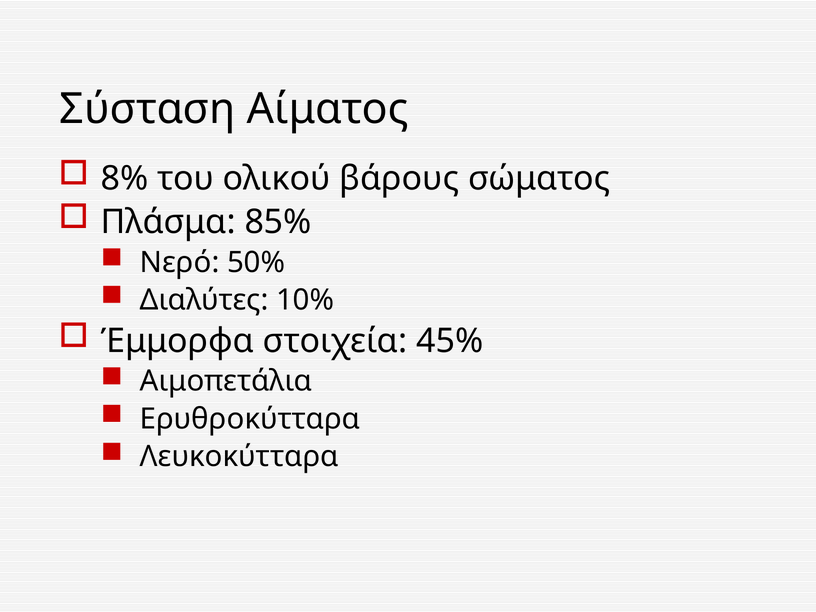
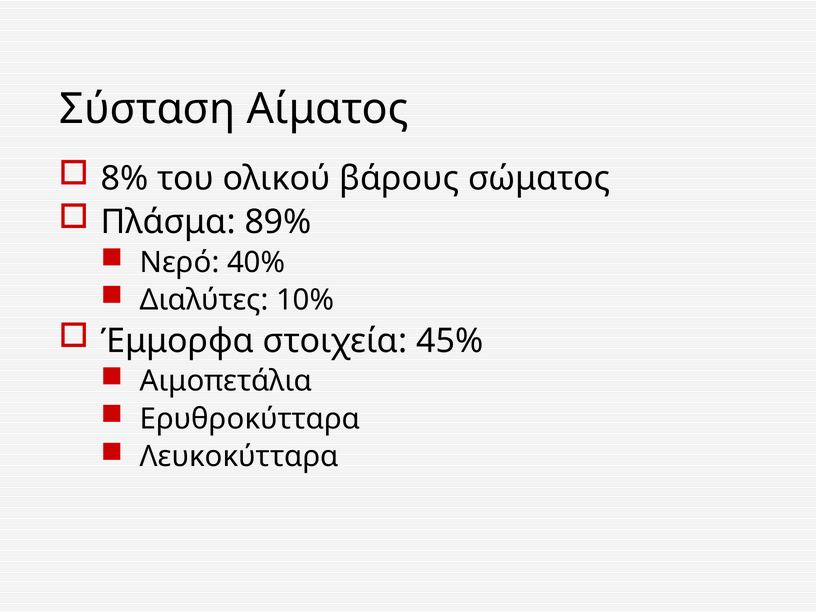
85%: 85% -> 89% (278, 222)
50%: 50% -> 40% (256, 262)
